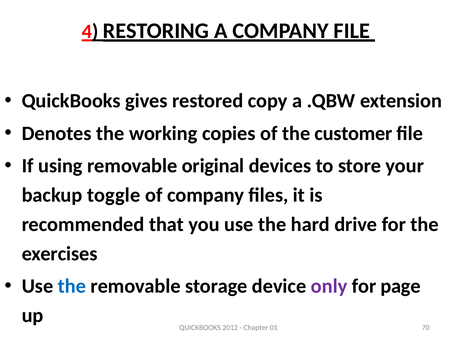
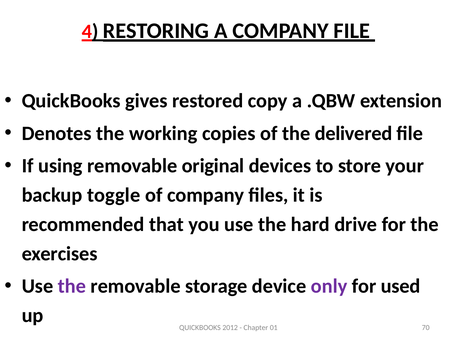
customer: customer -> delivered (353, 133)
the colour: blue -> purple (72, 286)
page: page -> used (401, 286)
